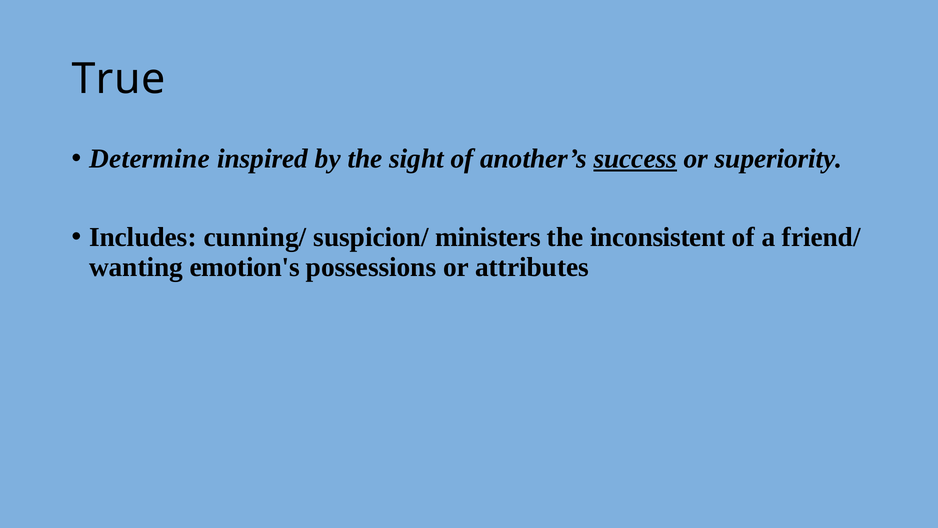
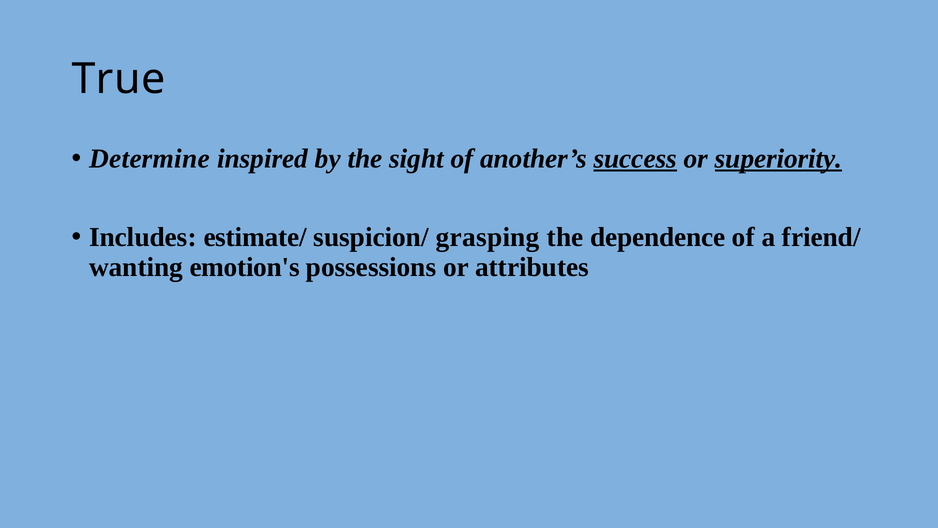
superiority underline: none -> present (778, 159)
cunning/: cunning/ -> estimate/ (255, 237)
ministers: ministers -> grasping (488, 237)
inconsistent: inconsistent -> dependence (658, 237)
